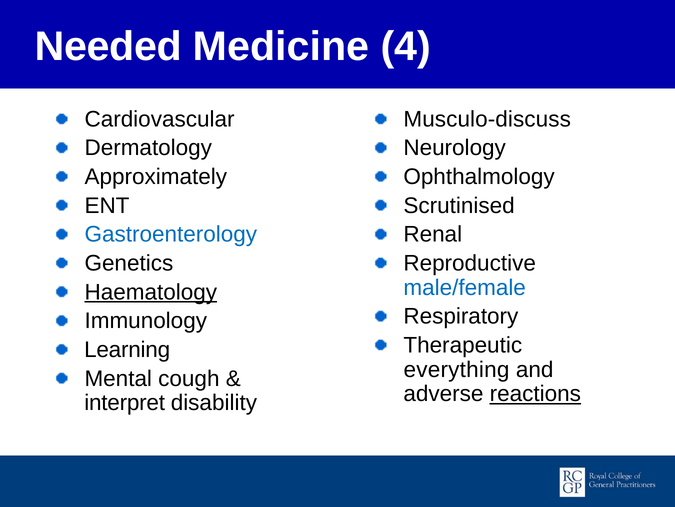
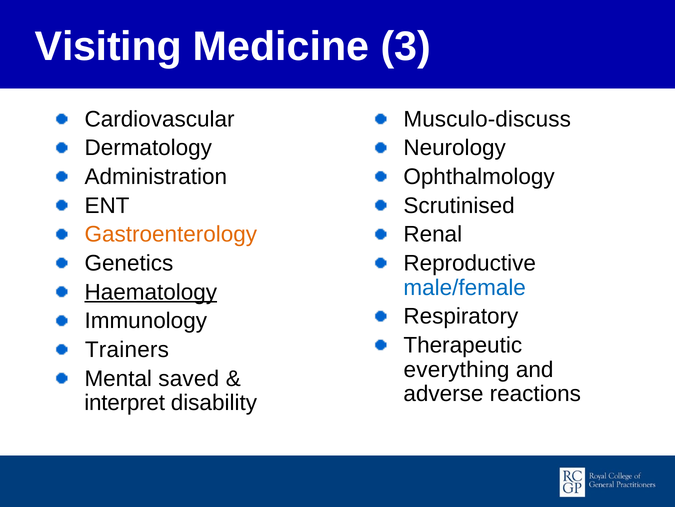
Needed: Needed -> Visiting (108, 46)
4: 4 -> 3 (406, 46)
Approximately: Approximately -> Administration (156, 177)
Gastroenterology colour: blue -> orange (171, 234)
Learning: Learning -> Trainers (127, 349)
cough: cough -> saved (189, 378)
reactions underline: present -> none (535, 393)
